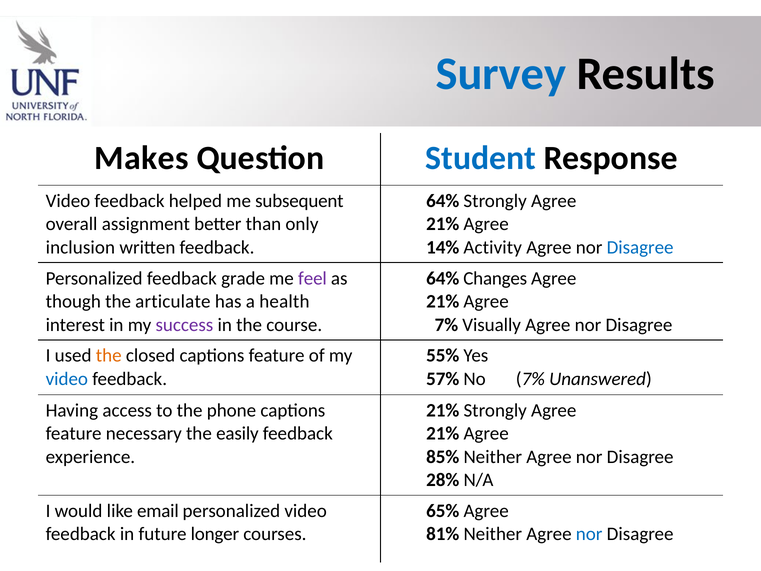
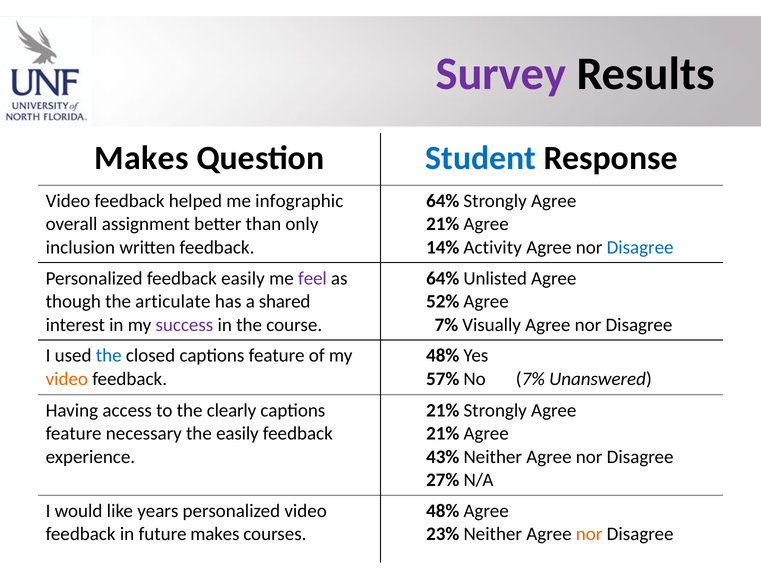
Survey colour: blue -> purple (501, 74)
subsequent: subsequent -> infographic (299, 201)
feedback grade: grade -> easily (243, 278)
Changes: Changes -> Unlisted (495, 278)
health: health -> shared (285, 301)
21%: 21% -> 52% (443, 301)
the colour: orange -> blue (109, 355)
55%: 55% -> 48% (443, 355)
video colour: blue -> orange (67, 379)
phone: phone -> clearly (232, 410)
85%: 85% -> 43% (443, 457)
28%: 28% -> 27% (443, 480)
email: email -> years (158, 511)
65%: 65% -> 48% (443, 511)
future longer: longer -> makes (215, 534)
81%: 81% -> 23% (443, 534)
nor colour: blue -> orange (589, 534)
